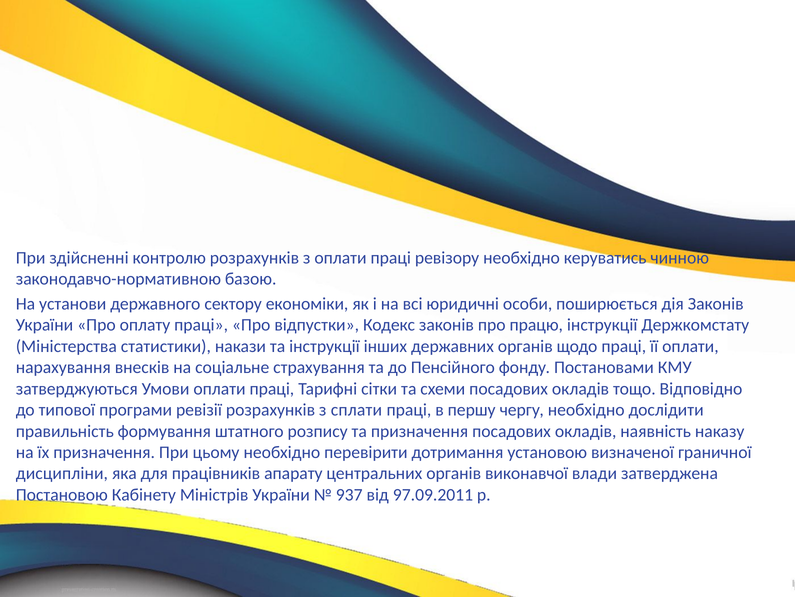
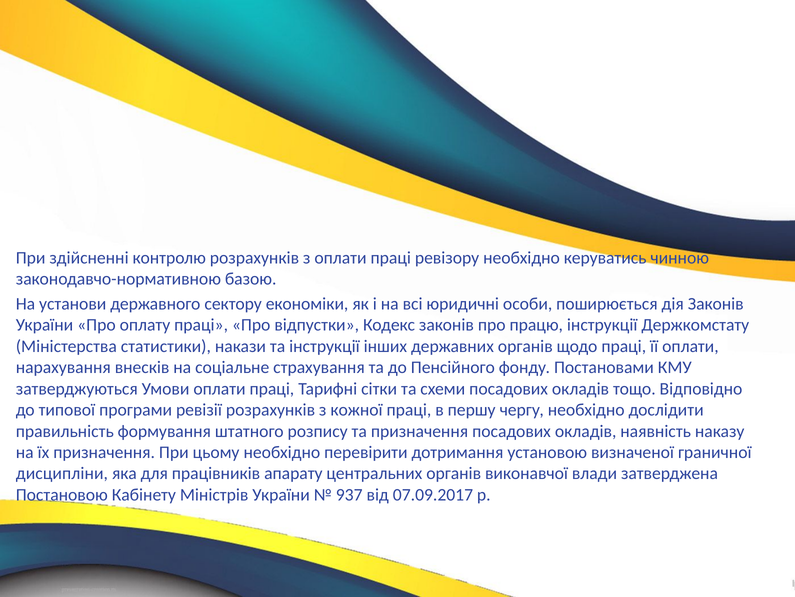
сплати: сплати -> кожної (357, 409)
97.09.2011: 97.09.2011 -> 07.09.2017 (433, 494)
